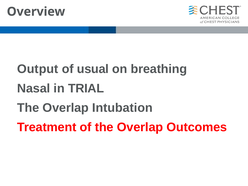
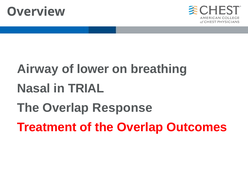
Output: Output -> Airway (38, 69)
usual: usual -> lower (93, 69)
Intubation: Intubation -> Response (122, 108)
